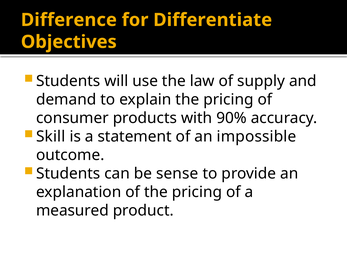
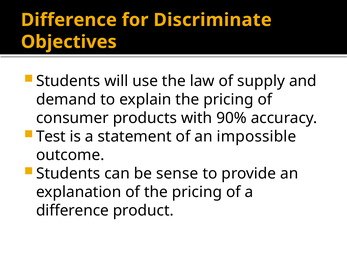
Differentiate: Differentiate -> Discriminate (213, 20)
Skill: Skill -> Test (51, 137)
measured: measured -> difference (72, 211)
